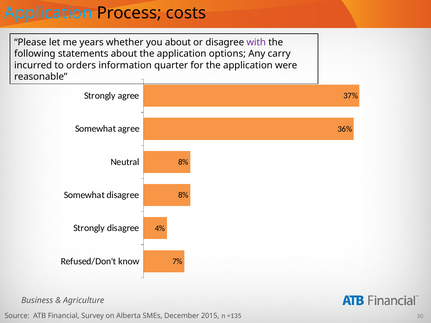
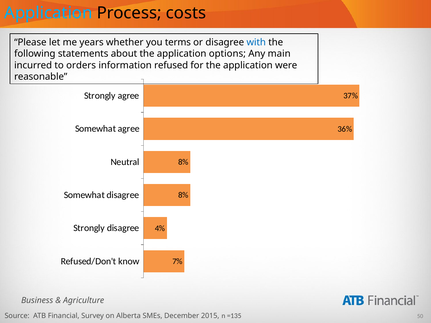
you about: about -> terms (178, 42)
with colour: purple -> blue (256, 42)
carry: carry -> main (279, 54)
quarter: quarter -> refused (171, 65)
